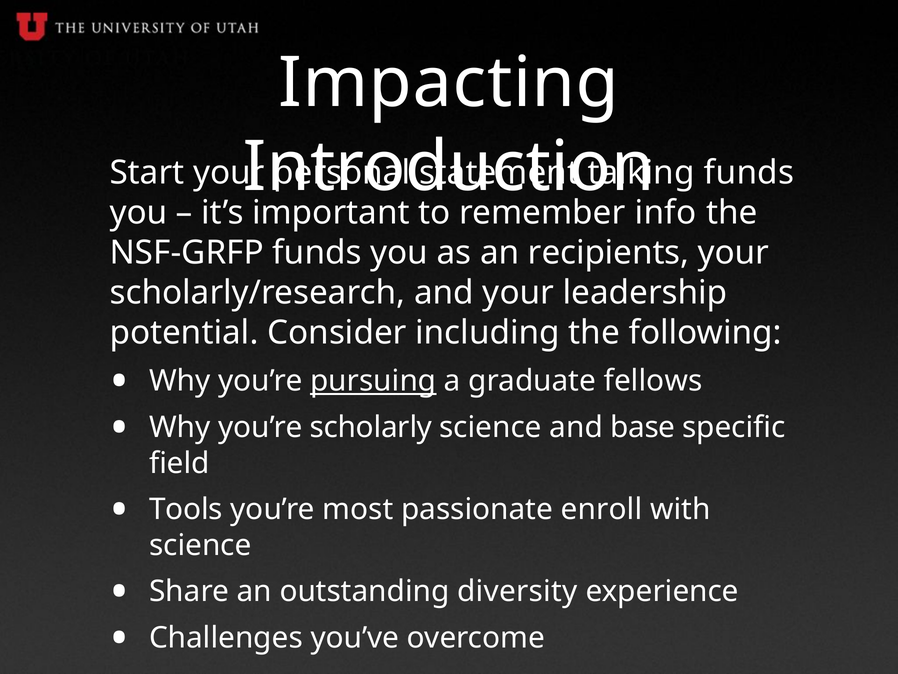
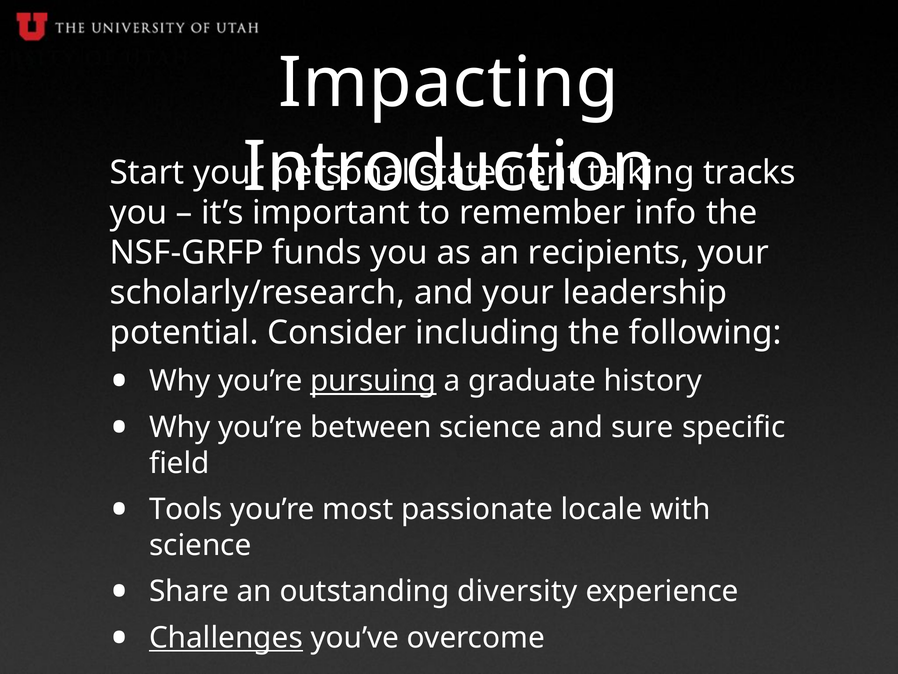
funds: funds -> tracks (749, 173)
fellows: fellows -> history (653, 381)
scholarly: scholarly -> between (371, 427)
base: base -> sure (642, 427)
enroll: enroll -> locale (602, 509)
Challenges underline: none -> present (226, 637)
